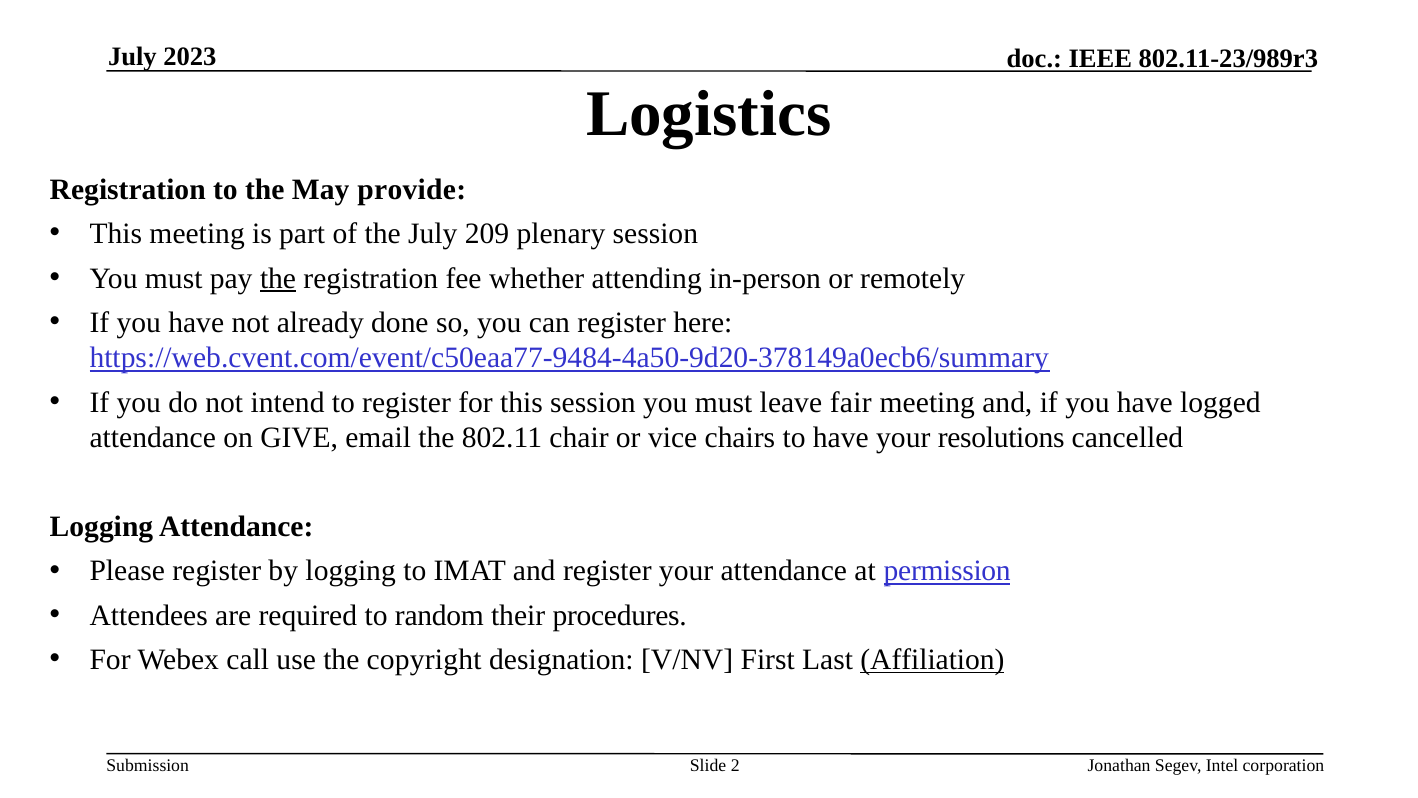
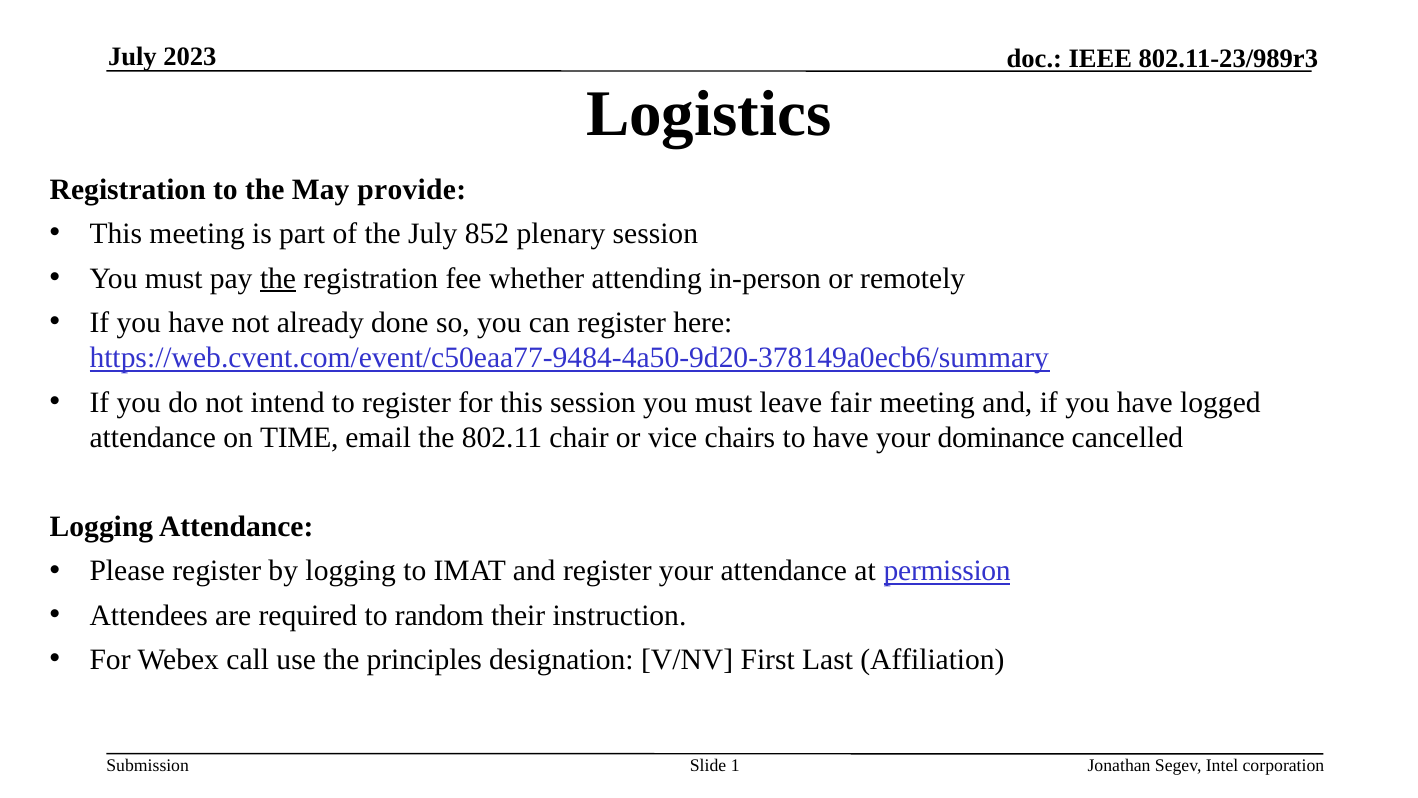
209: 209 -> 852 (487, 234)
GIVE: GIVE -> TIME (299, 438)
resolutions: resolutions -> dominance (1001, 438)
procedures: procedures -> instruction (620, 615)
copyright: copyright -> principles (424, 659)
Affiliation underline: present -> none (932, 659)
2: 2 -> 1 (735, 765)
